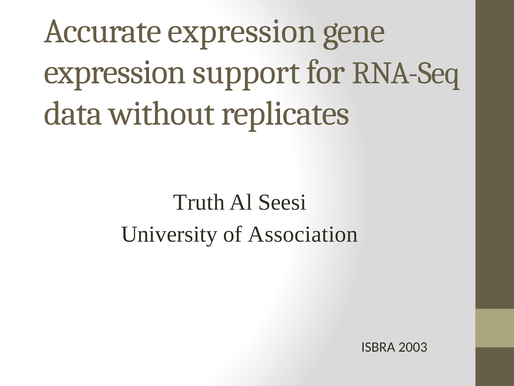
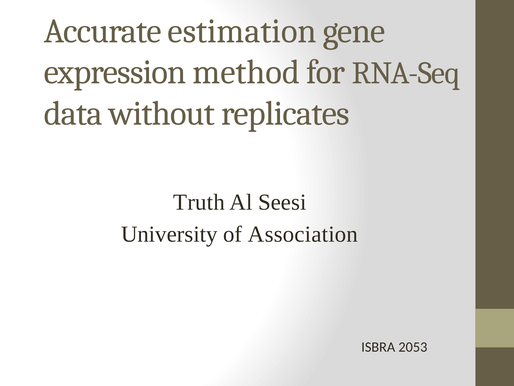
Accurate expression: expression -> estimation (242, 31)
support: support -> method (246, 72)
2003: 2003 -> 2053 (413, 347)
